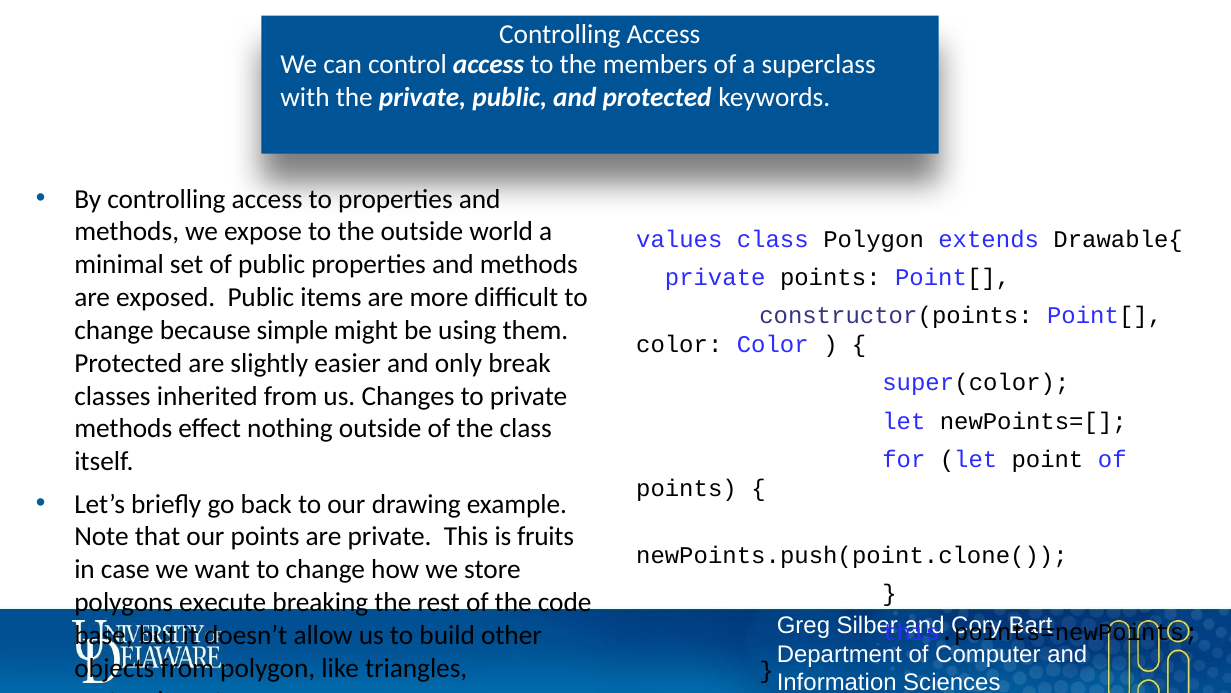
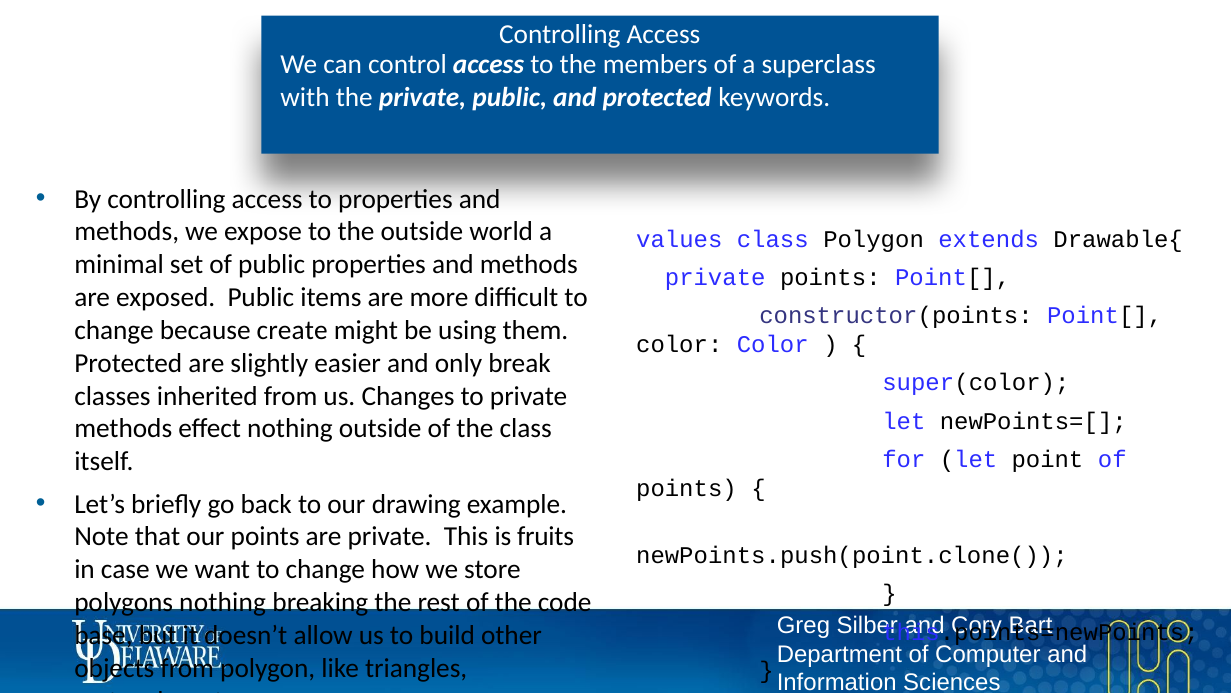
simple: simple -> create (292, 330)
polygons execute: execute -> nothing (223, 602)
